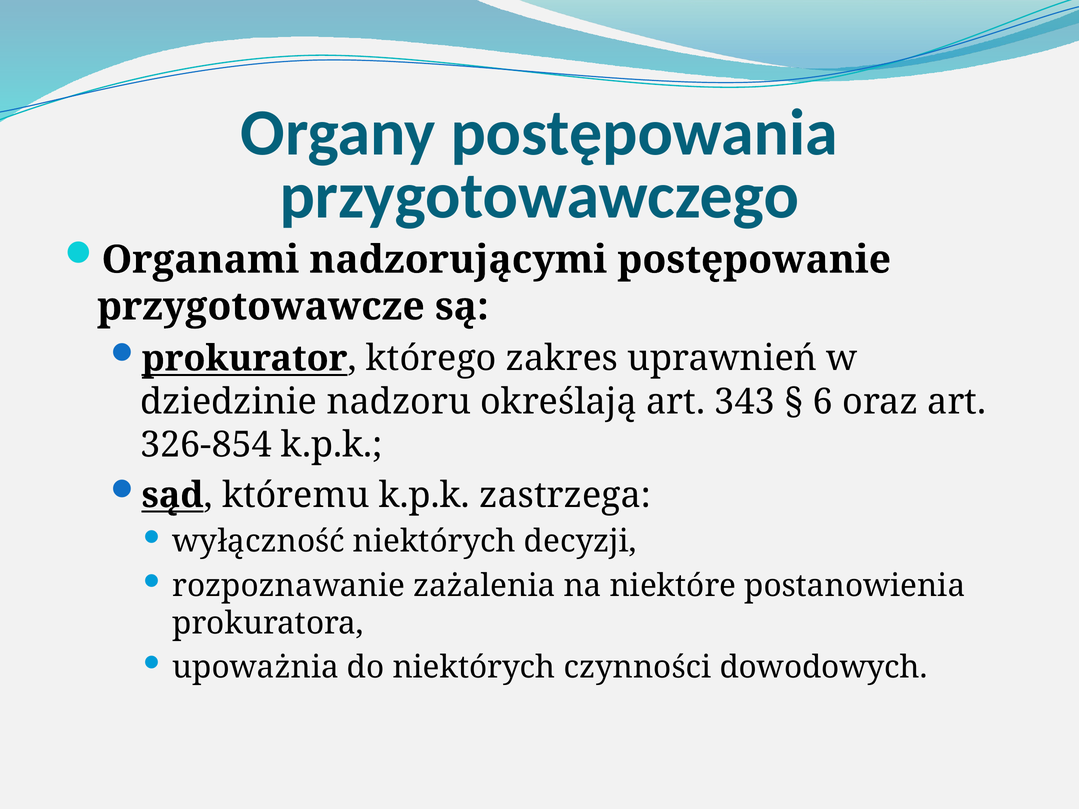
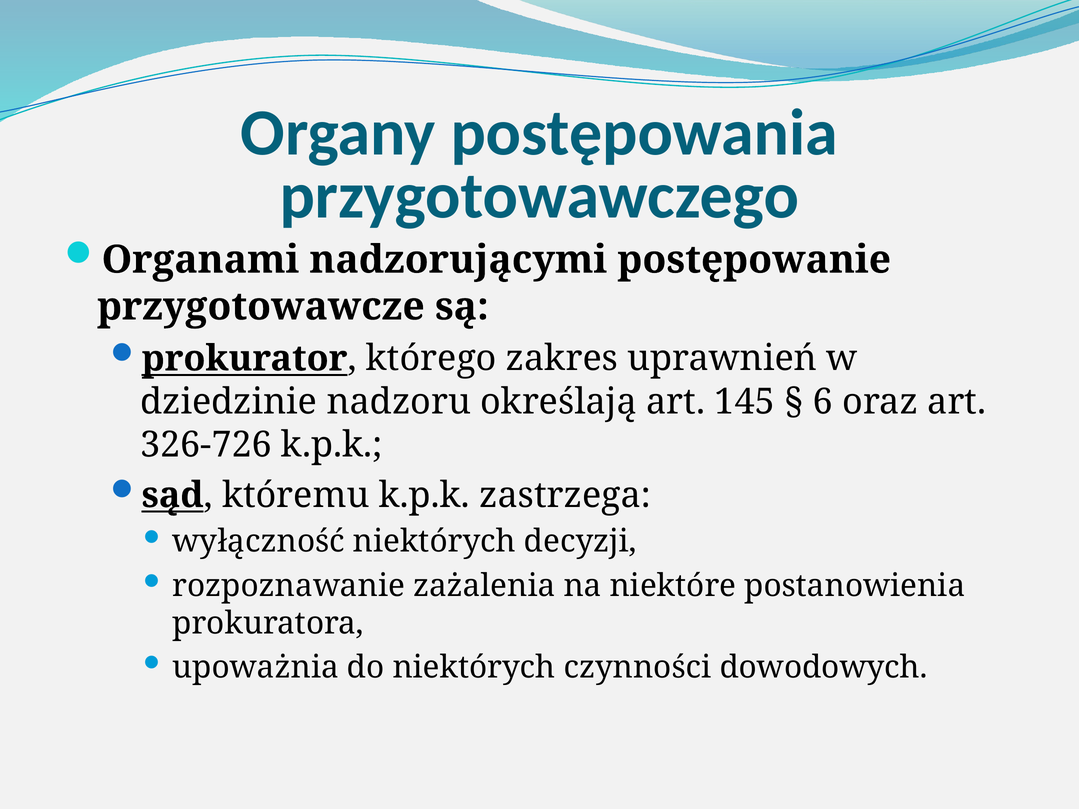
343: 343 -> 145 (745, 402)
326-854: 326-854 -> 326-726 (206, 445)
